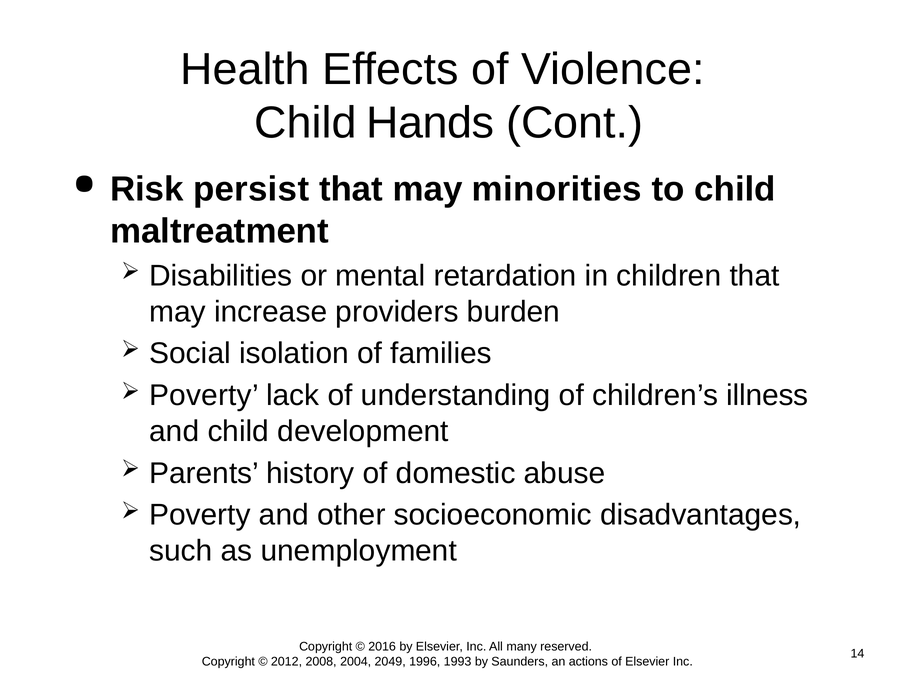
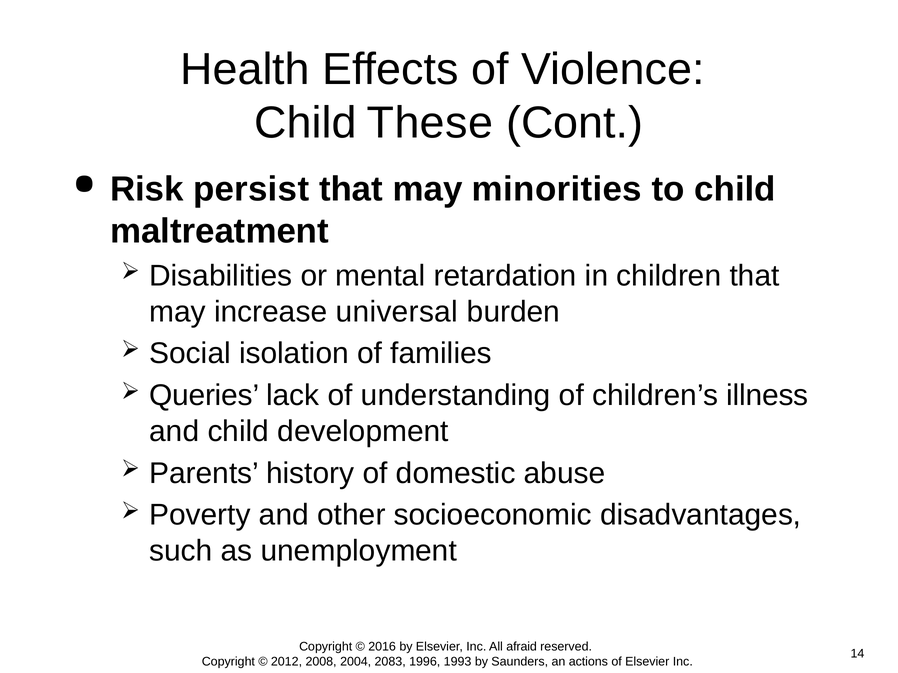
Hands: Hands -> These (430, 123)
providers: providers -> universal (397, 312)
Poverty: Poverty -> Queries (204, 396)
many: many -> afraid (522, 647)
2049: 2049 -> 2083 (390, 662)
